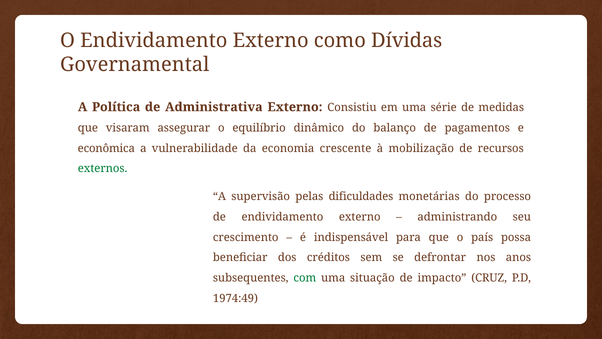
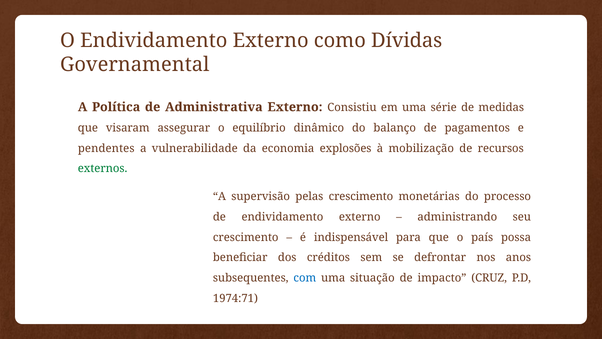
econômica: econômica -> pendentes (106, 148)
crescente: crescente -> explosões (346, 148)
pelas dificuldades: dificuldades -> crescimento (361, 197)
com colour: green -> blue (305, 278)
1974:49: 1974:49 -> 1974:71 (235, 298)
